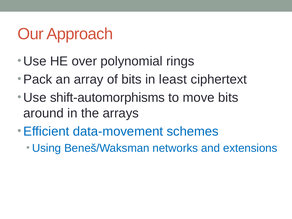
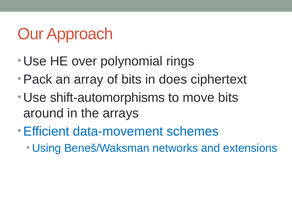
least: least -> does (173, 79)
